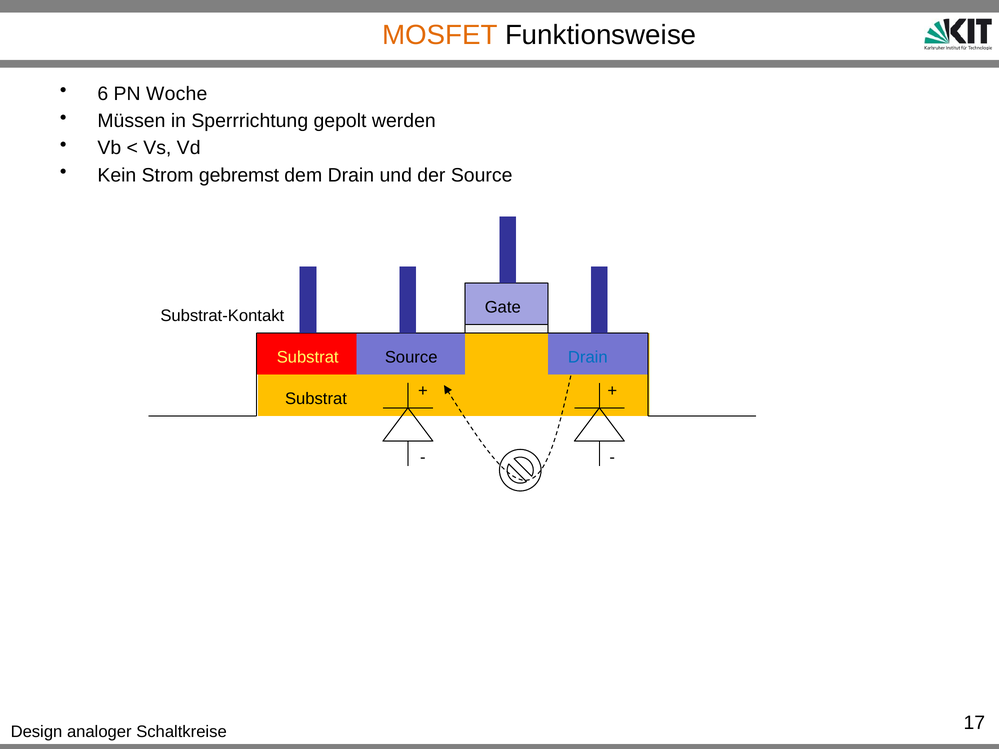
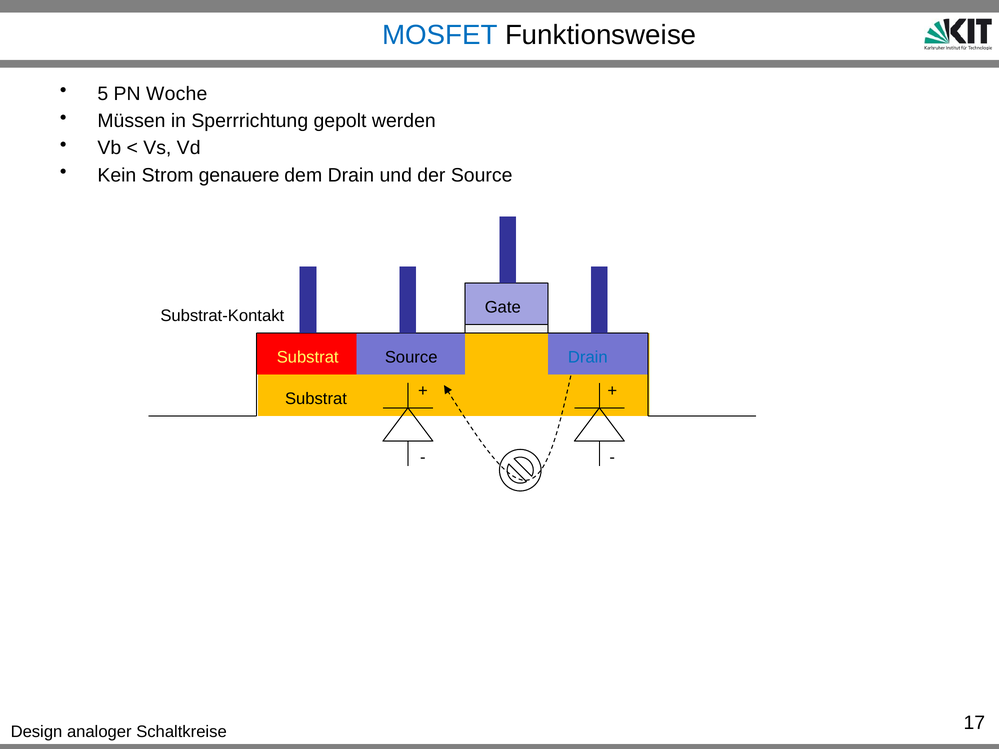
MOSFET colour: orange -> blue (440, 35)
6: 6 -> 5 (103, 94)
gebremst: gebremst -> genauere (239, 175)
